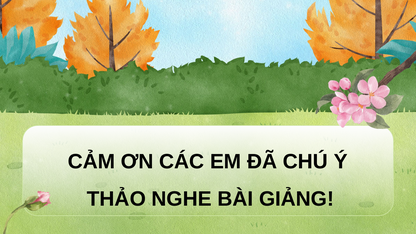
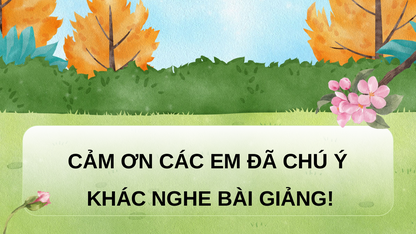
THẢO: THẢO -> KHÁC (117, 199)
